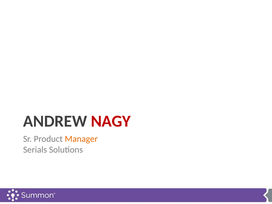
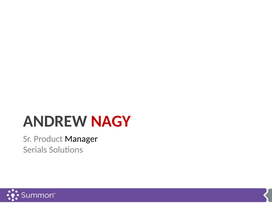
Manager colour: orange -> black (81, 139)
